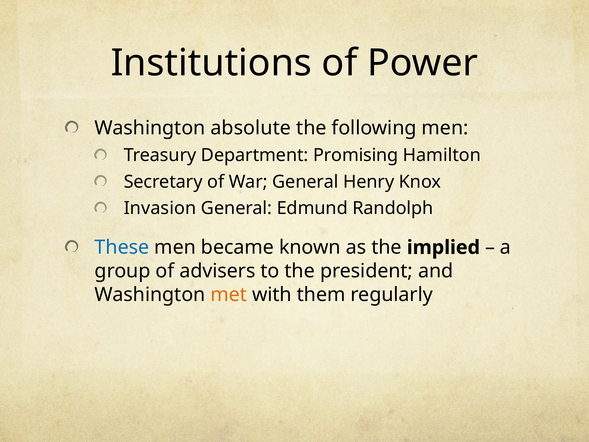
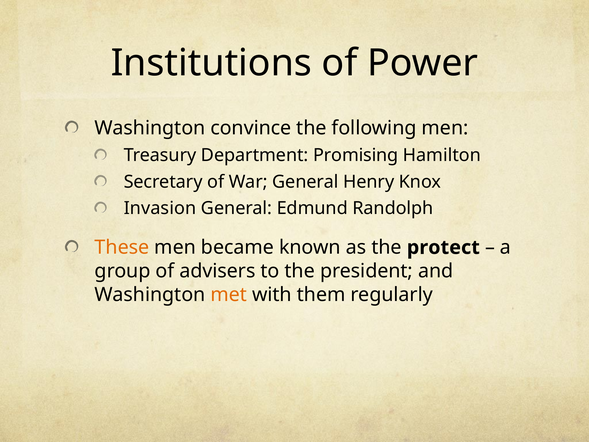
absolute: absolute -> convince (251, 128)
These colour: blue -> orange (122, 247)
implied: implied -> protect (443, 247)
